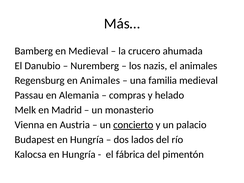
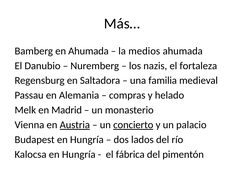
en Medieval: Medieval -> Ahumada (88, 51)
crucero: crucero -> medios (144, 51)
el animales: animales -> fortaleza (198, 66)
en Animales: Animales -> Saltadora (100, 81)
Austria underline: none -> present (75, 125)
